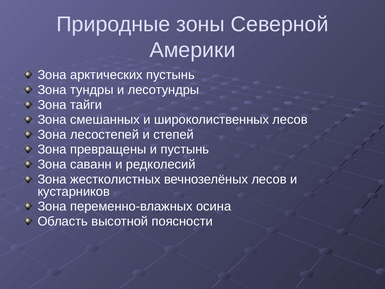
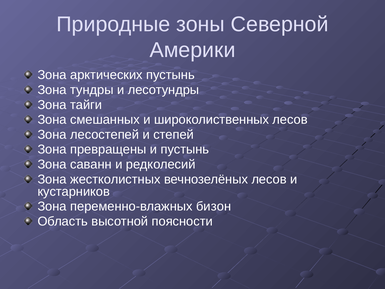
осина: осина -> бизон (214, 206)
